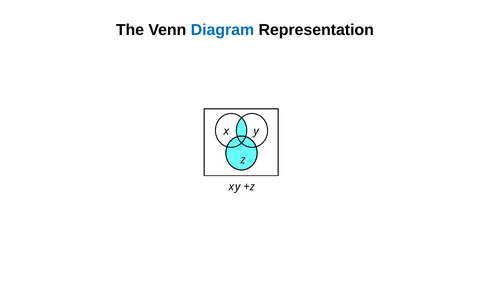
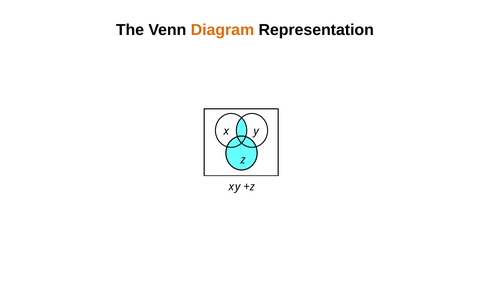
Diagram colour: blue -> orange (222, 30)
